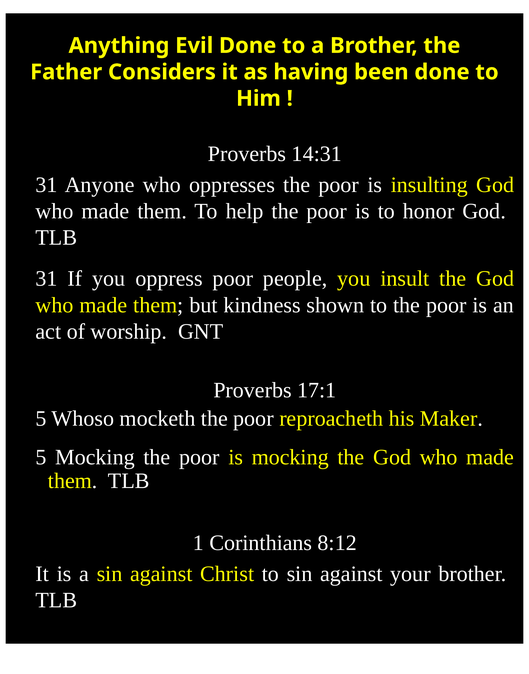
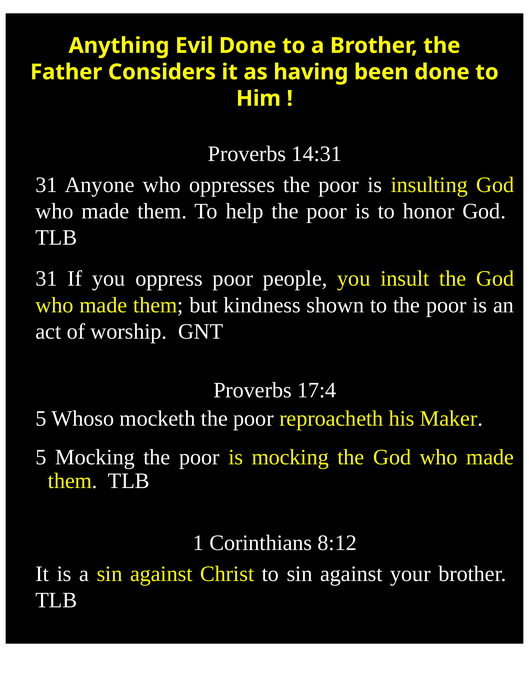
17:1: 17:1 -> 17:4 (317, 391)
